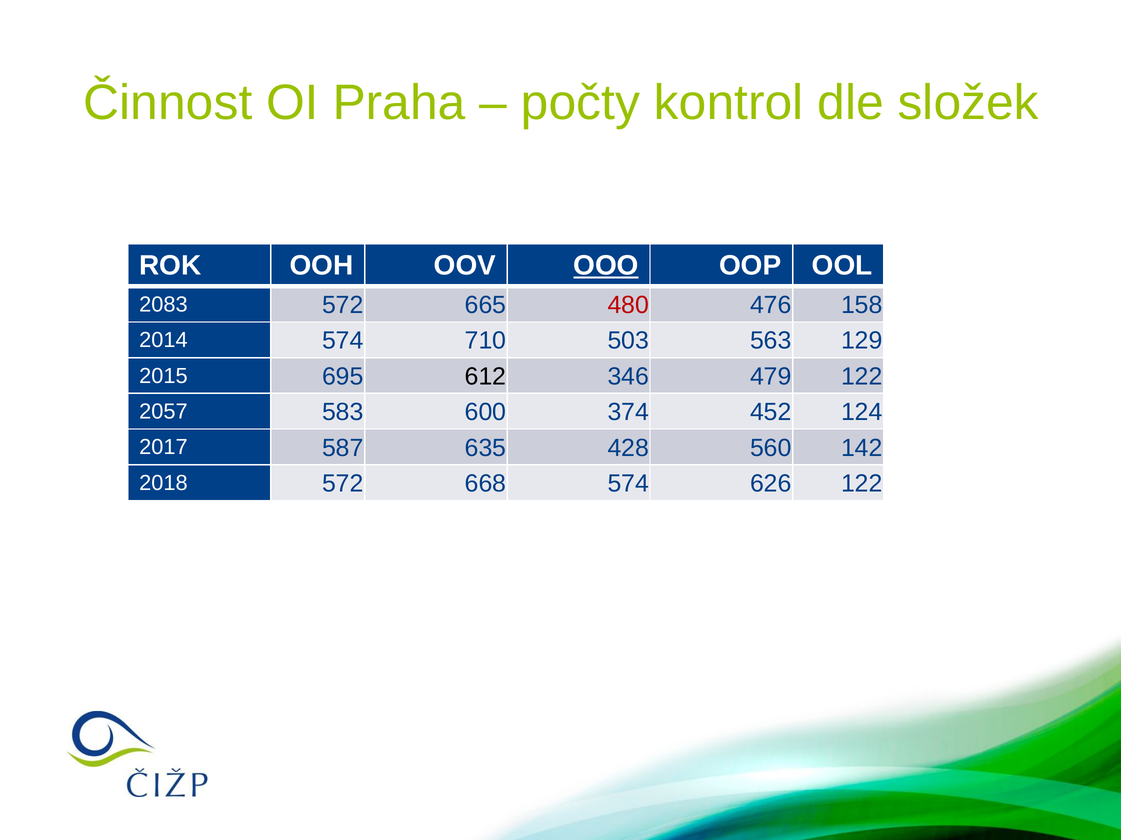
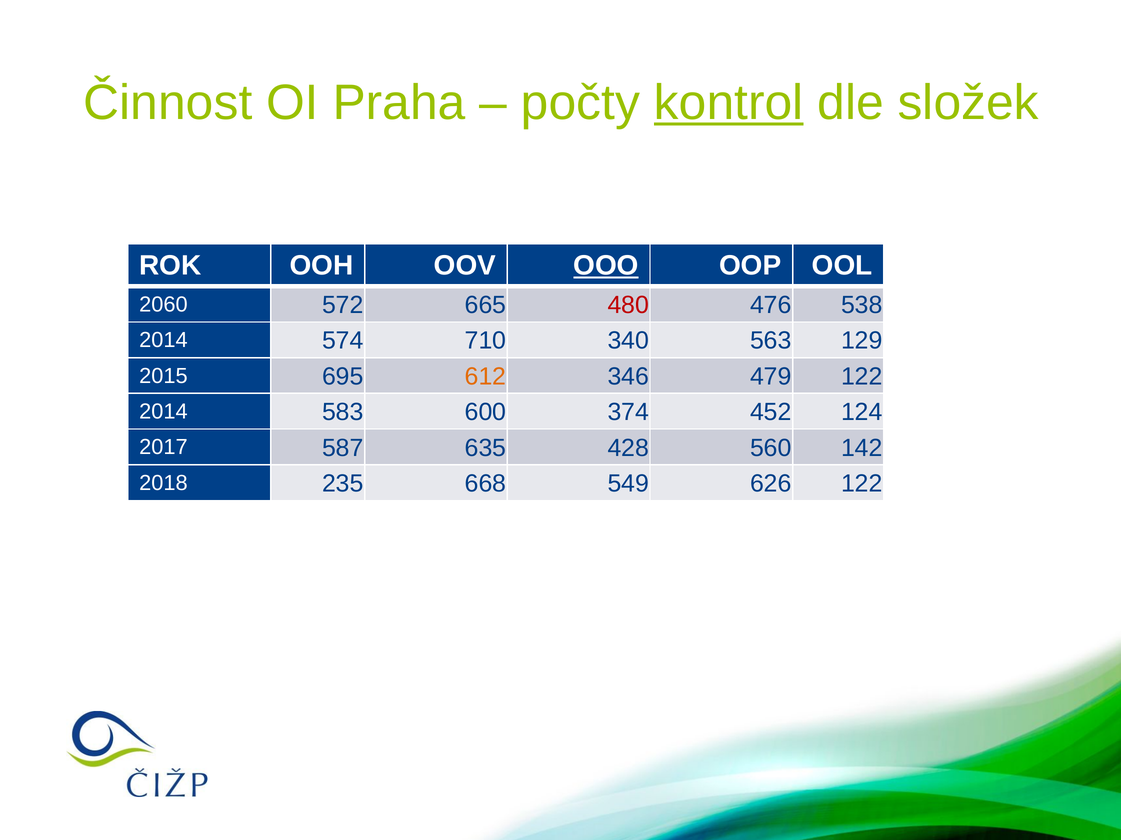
kontrol underline: none -> present (729, 103)
2083: 2083 -> 2060 (163, 305)
158: 158 -> 538 (862, 305)
503: 503 -> 340 (628, 341)
612 colour: black -> orange (486, 377)
2057: 2057 -> 2014 (163, 412)
2018 572: 572 -> 235 (343, 484)
668 574: 574 -> 549 (628, 484)
